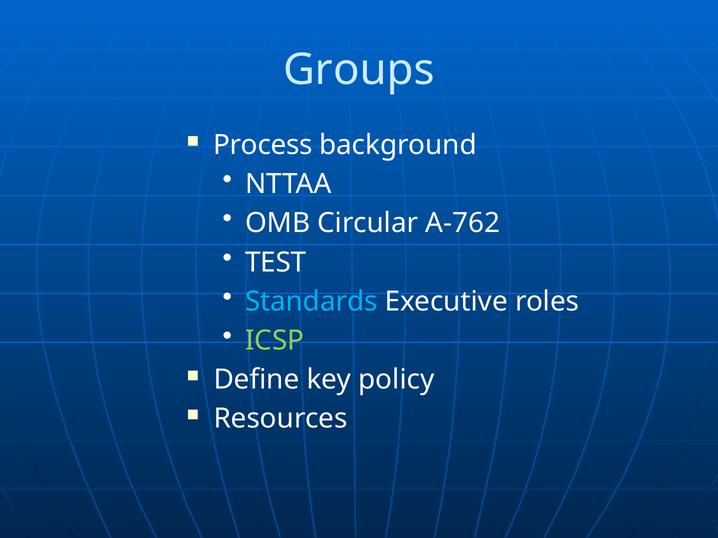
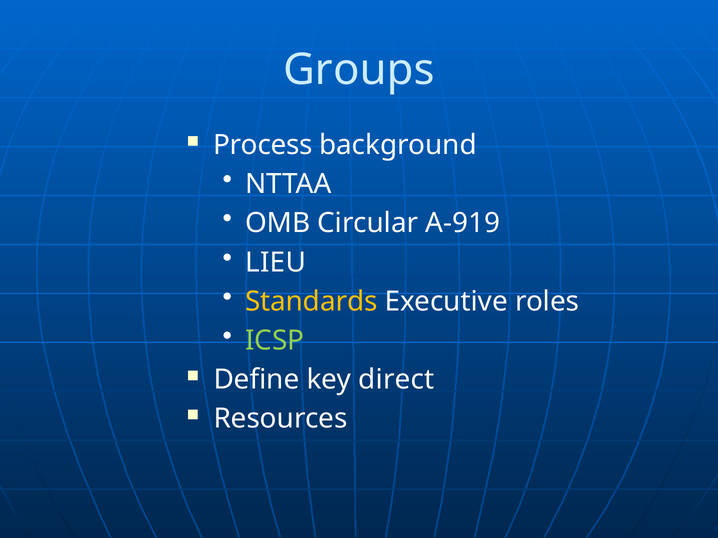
A-762: A-762 -> A-919 (463, 223)
TEST: TEST -> LIEU (276, 263)
Standards colour: light blue -> yellow (311, 302)
policy: policy -> direct (396, 380)
